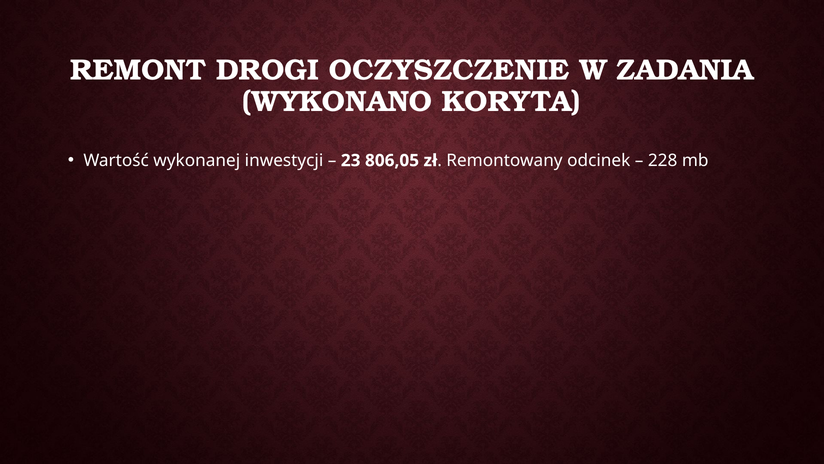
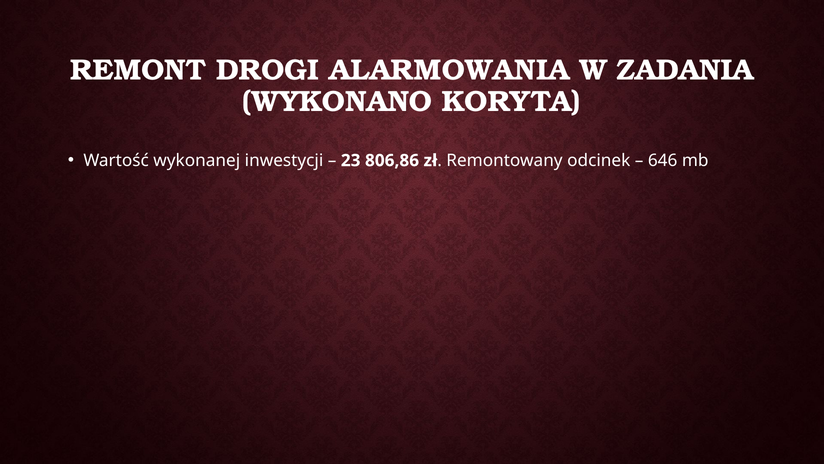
OCZYSZCZENIE: OCZYSZCZENIE -> ALARMOWANIA (449, 70)
806,05: 806,05 -> 806,86 (392, 160)
228: 228 -> 646 (663, 160)
